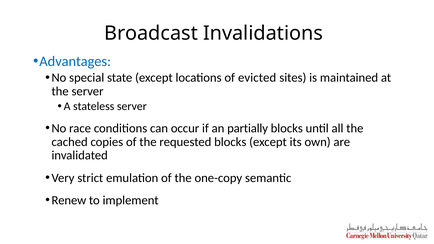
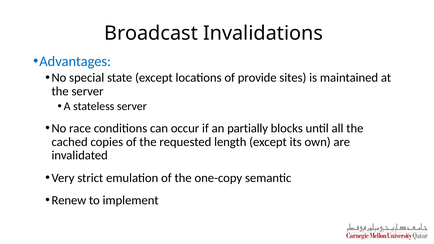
evicted: evicted -> provide (257, 78)
requested blocks: blocks -> length (230, 142)
